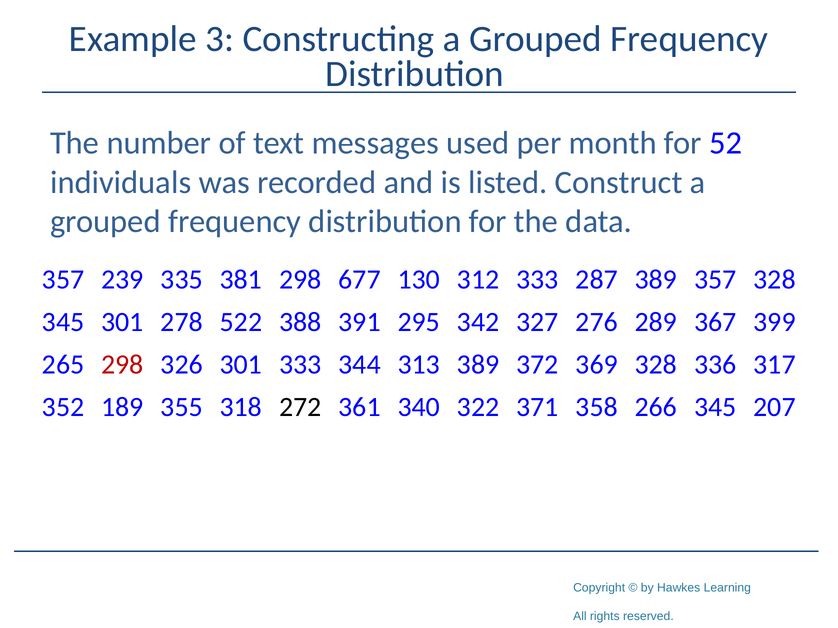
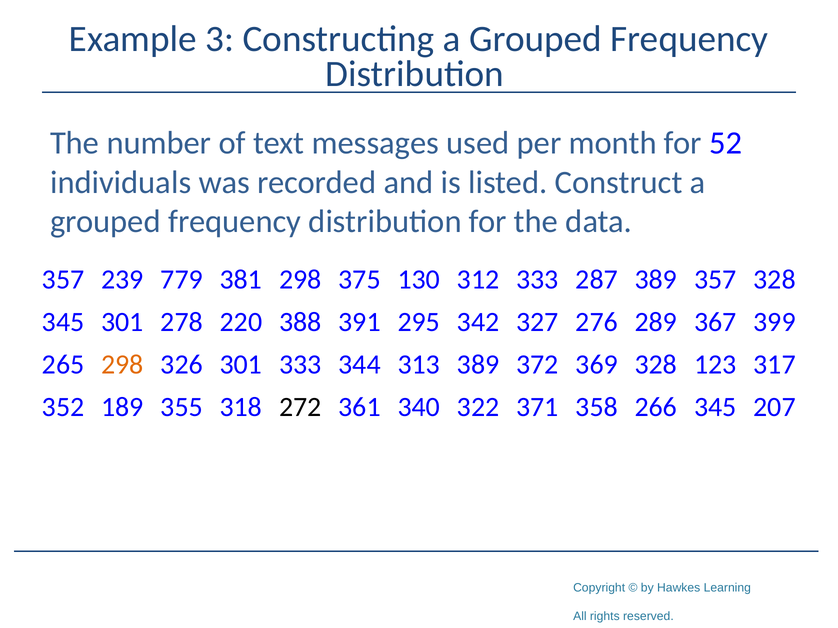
335: 335 -> 779 (182, 280)
677: 677 -> 375 (360, 280)
522: 522 -> 220 (241, 322)
298 colour: red -> orange (122, 365)
336: 336 -> 123 (715, 365)
